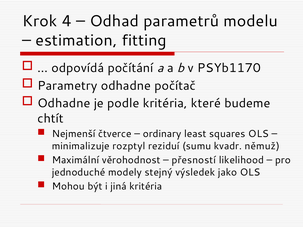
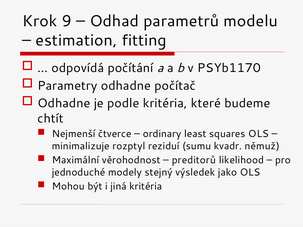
4: 4 -> 9 (67, 21)
přesností: přesností -> preditorů (194, 160)
